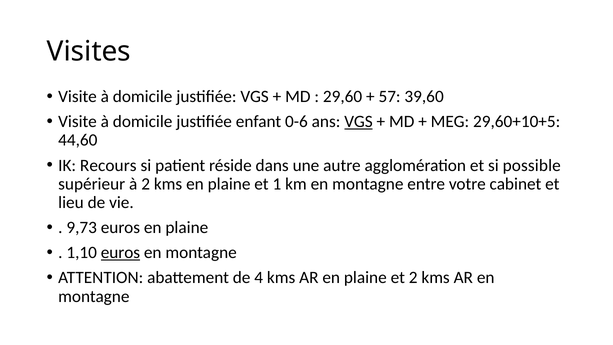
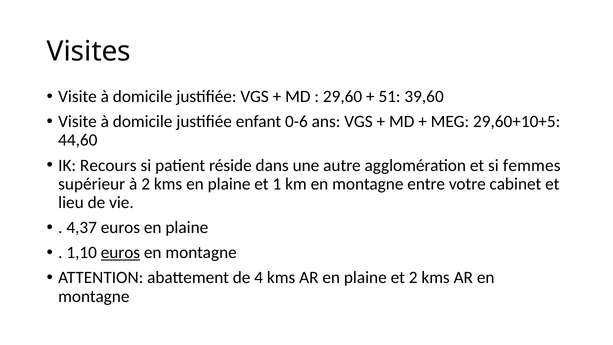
57: 57 -> 51 (390, 97)
VGS underline: present -> none (358, 122)
possible: possible -> femmes (532, 165)
9,73: 9,73 -> 4,37 (82, 228)
